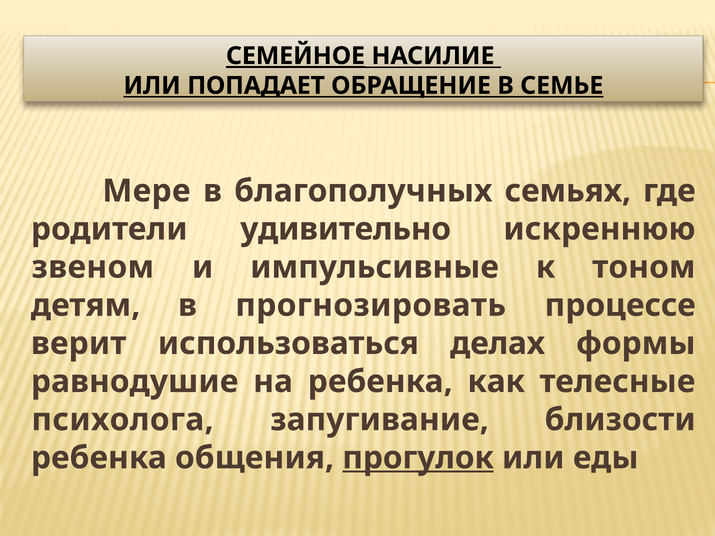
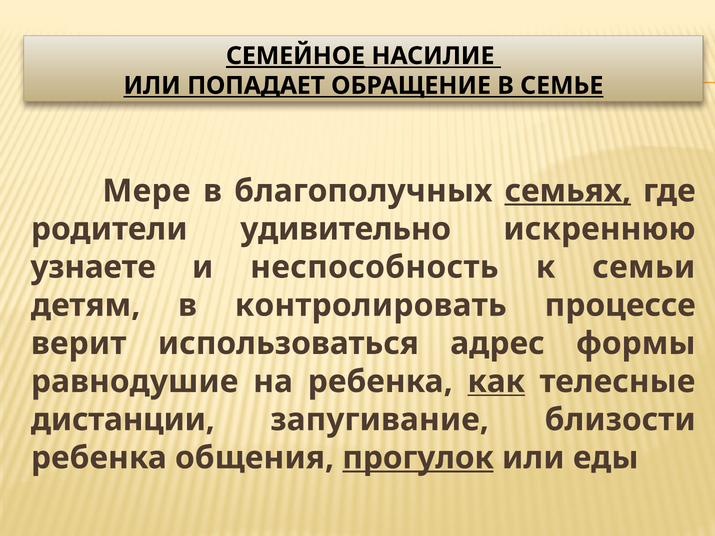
семьях underline: none -> present (568, 191)
звеном: звеном -> узнаете (93, 267)
импульсивные: импульсивные -> неспособность (374, 267)
тоном: тоном -> семьи (644, 267)
прогнозировать: прогнозировать -> контролировать (371, 305)
делах: делах -> адрес (497, 344)
как underline: none -> present (496, 382)
психолога: психолога -> дистанции (123, 420)
